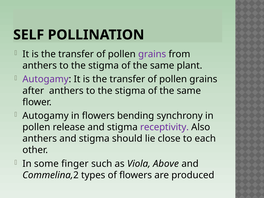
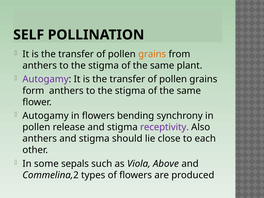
grains colour: purple -> orange (152, 54)
after: after -> form (33, 91)
finger: finger -> sepals (75, 164)
